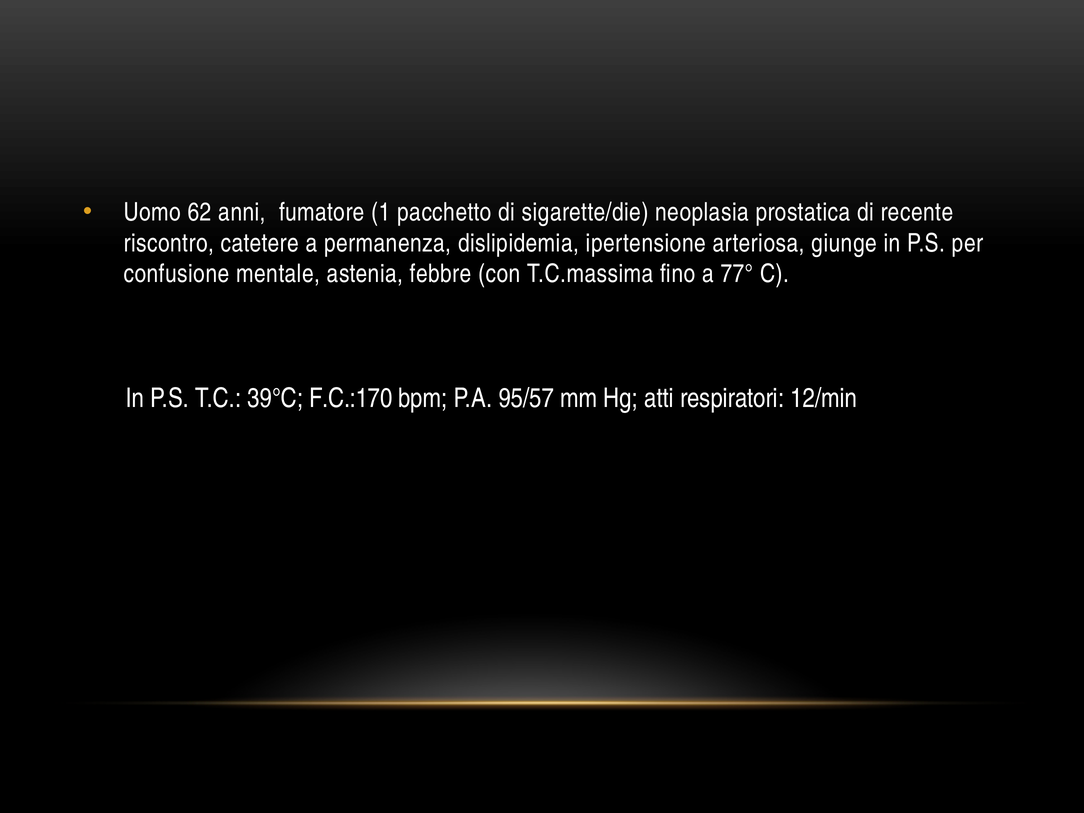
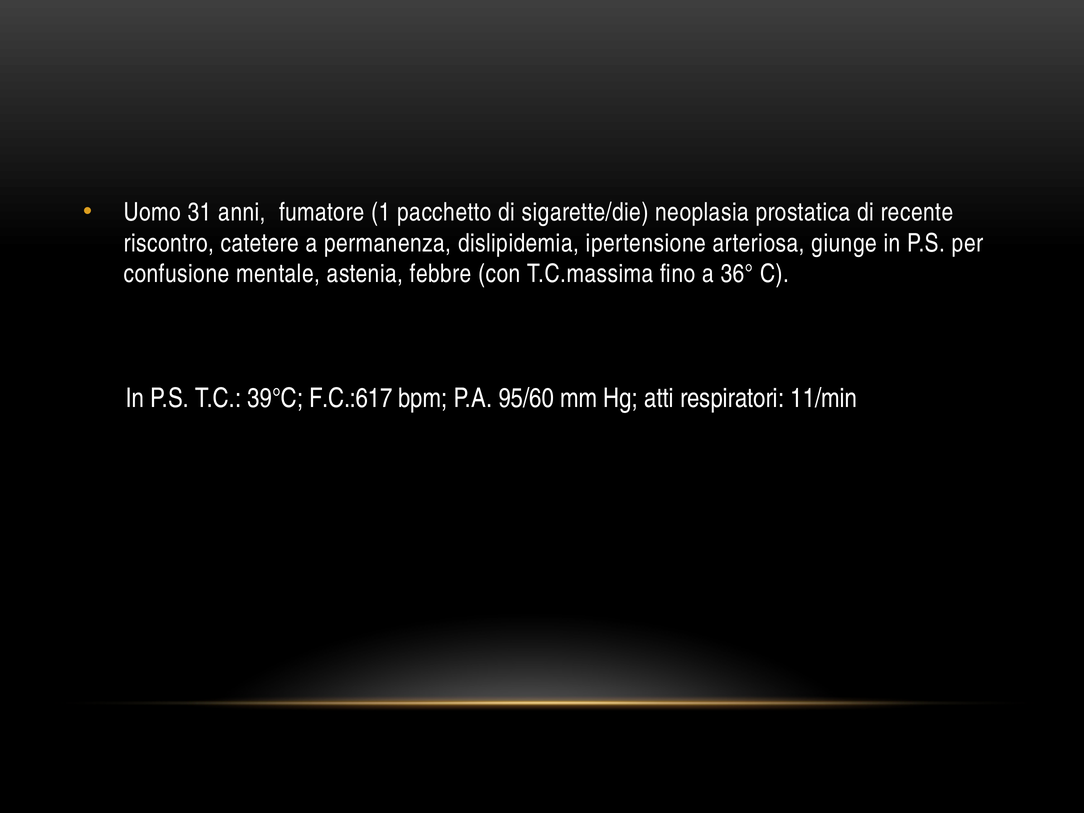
62: 62 -> 31 (200, 212)
77°: 77° -> 36° (737, 274)
F.C.:170: F.C.:170 -> F.C.:617 (351, 399)
95/57: 95/57 -> 95/60 (526, 399)
12/min: 12/min -> 11/min (824, 399)
